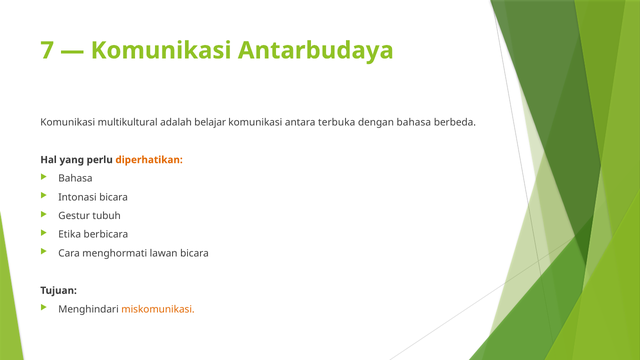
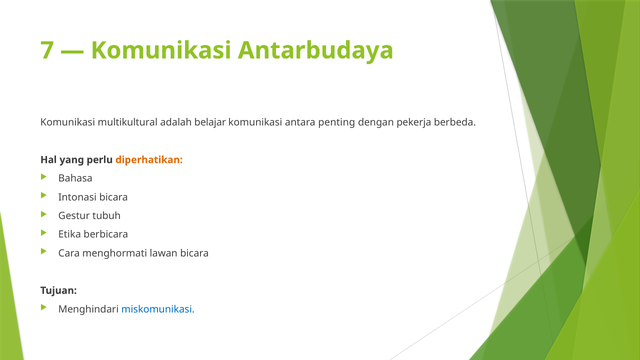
terbuka: terbuka -> penting (337, 123)
dengan bahasa: bahasa -> pekerja (414, 123)
miskomunikasi colour: orange -> blue (158, 309)
